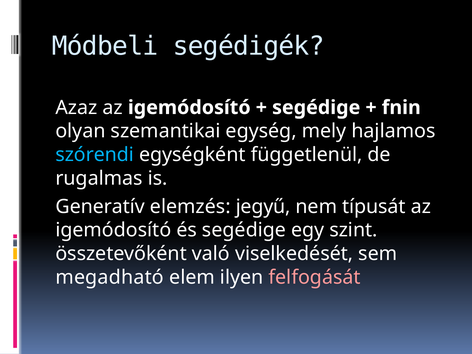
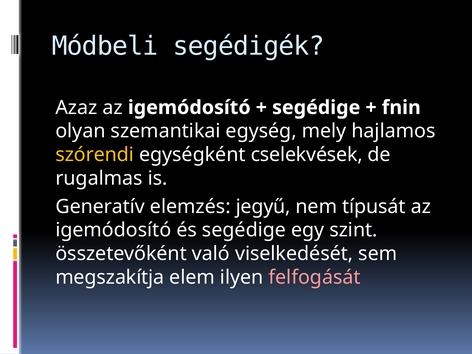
szórendi colour: light blue -> yellow (95, 155)
függetlenül: függetlenül -> cselekvések (307, 155)
megadható: megadható -> megszakítja (110, 277)
